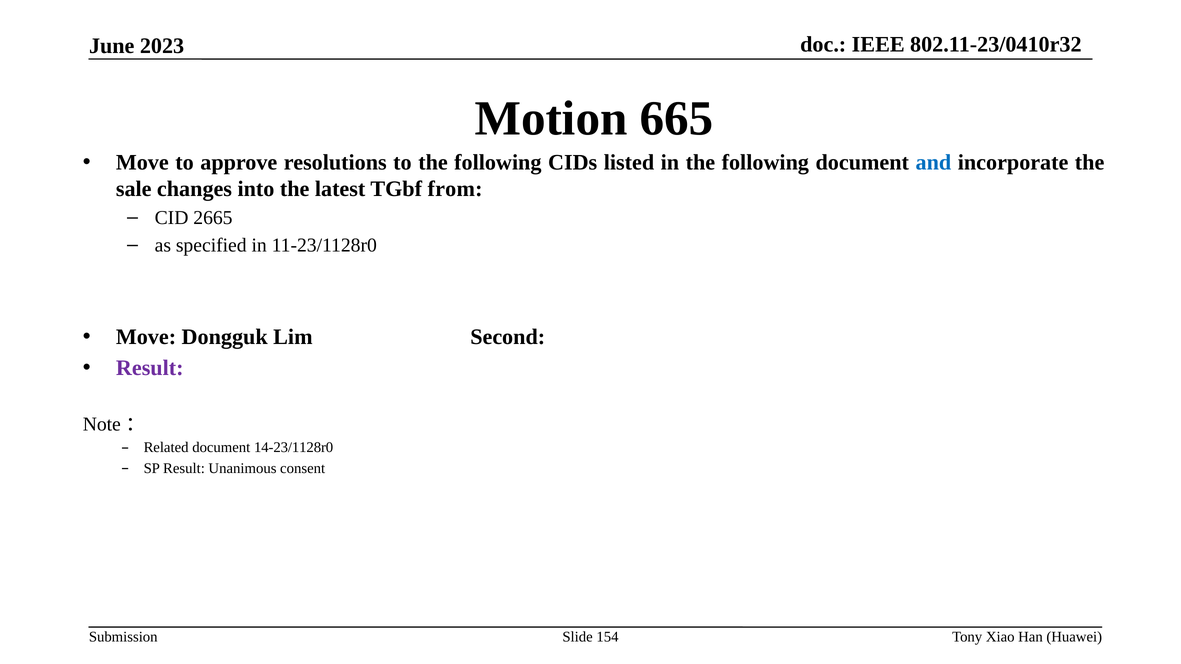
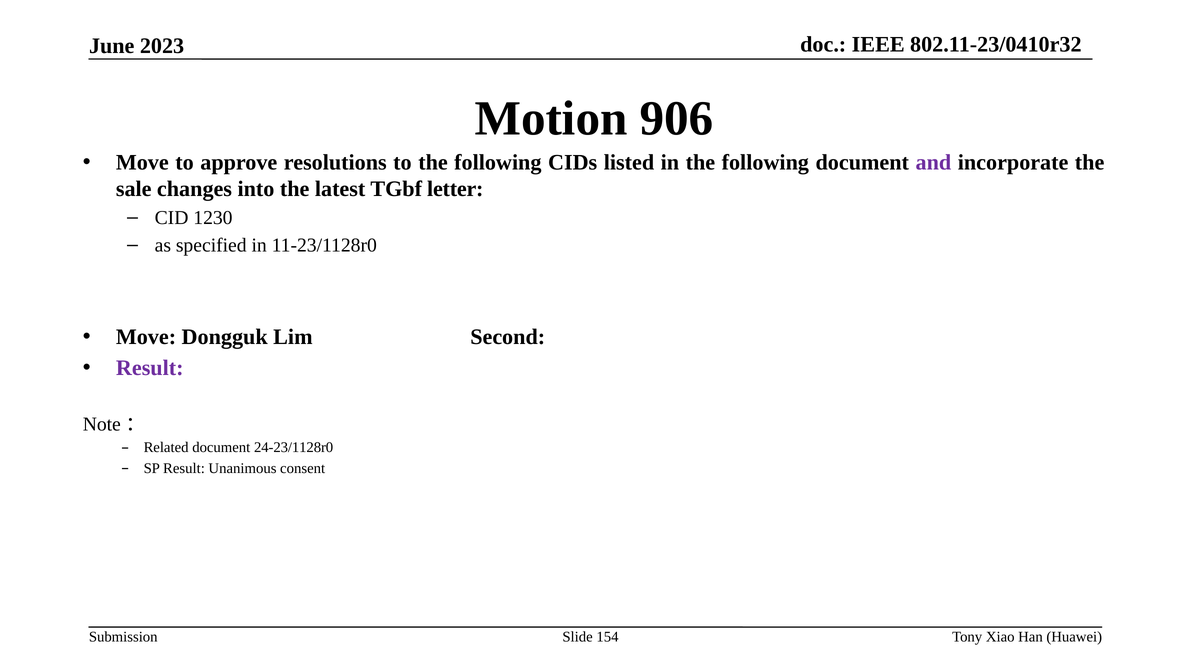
665: 665 -> 906 (677, 119)
and colour: blue -> purple (933, 162)
from: from -> letter (455, 189)
2665: 2665 -> 1230 (213, 218)
14-23/1128r0: 14-23/1128r0 -> 24-23/1128r0 (294, 448)
